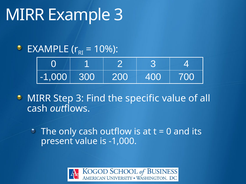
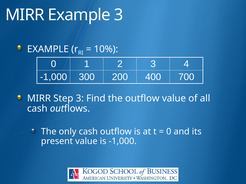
the specific: specific -> outflow (142, 99)
